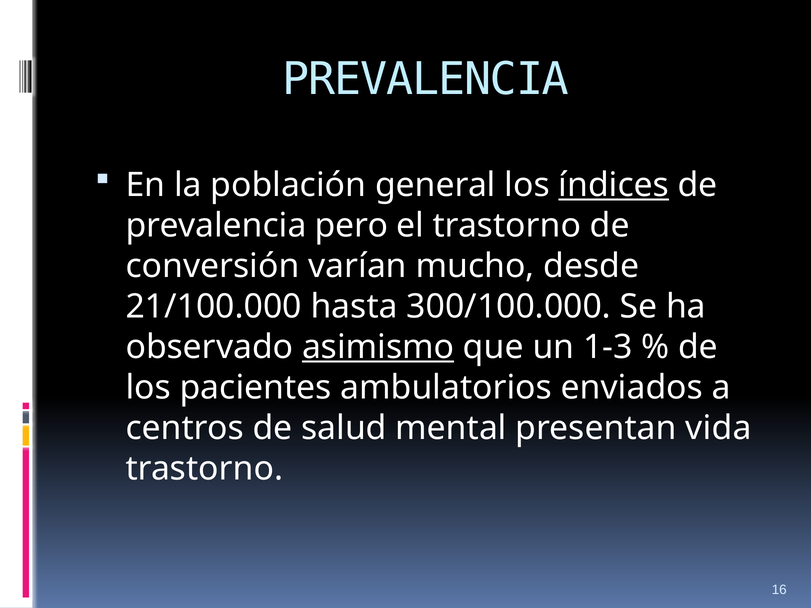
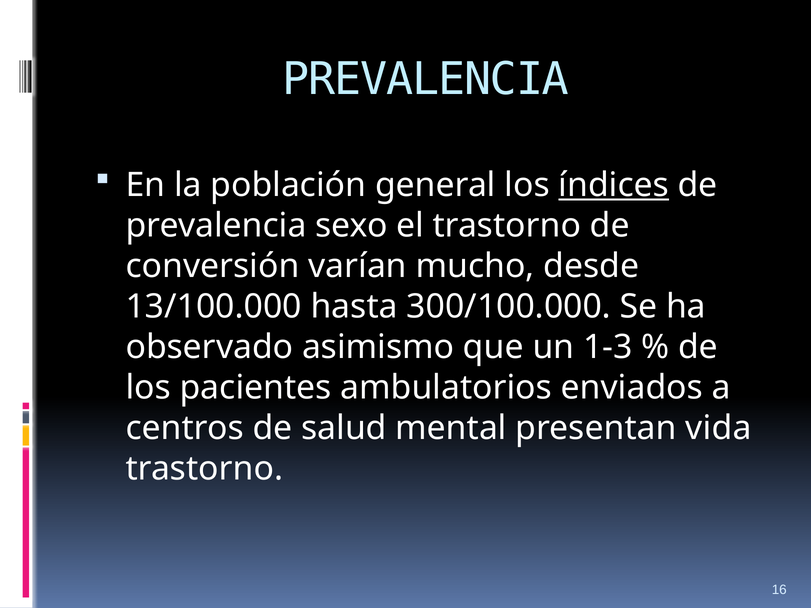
pero: pero -> sexo (352, 226)
21/100.000: 21/100.000 -> 13/100.000 (214, 307)
asimismo underline: present -> none (378, 347)
